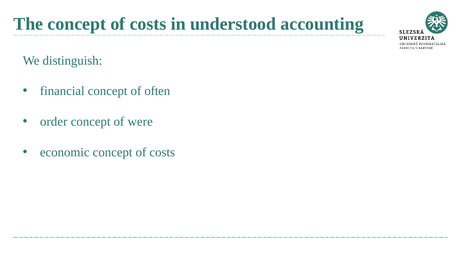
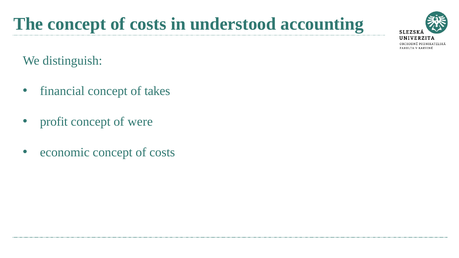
often: often -> takes (157, 91)
order: order -> profit (54, 122)
